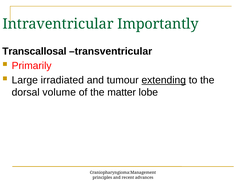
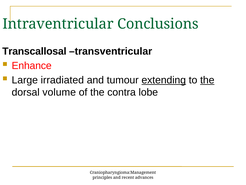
Importantly: Importantly -> Conclusions (158, 24)
Primarily: Primarily -> Enhance (32, 65)
the underline: none -> present (207, 80)
matter: matter -> contra (122, 92)
